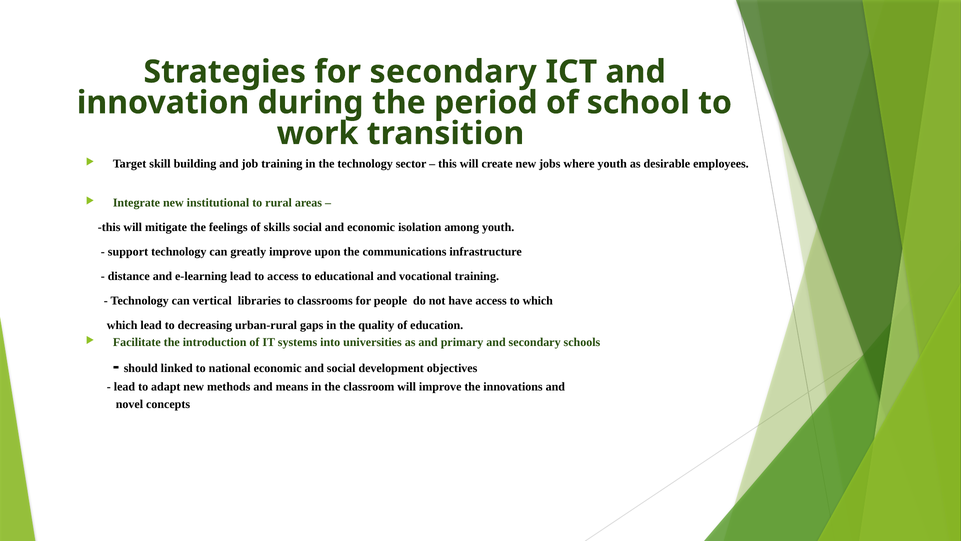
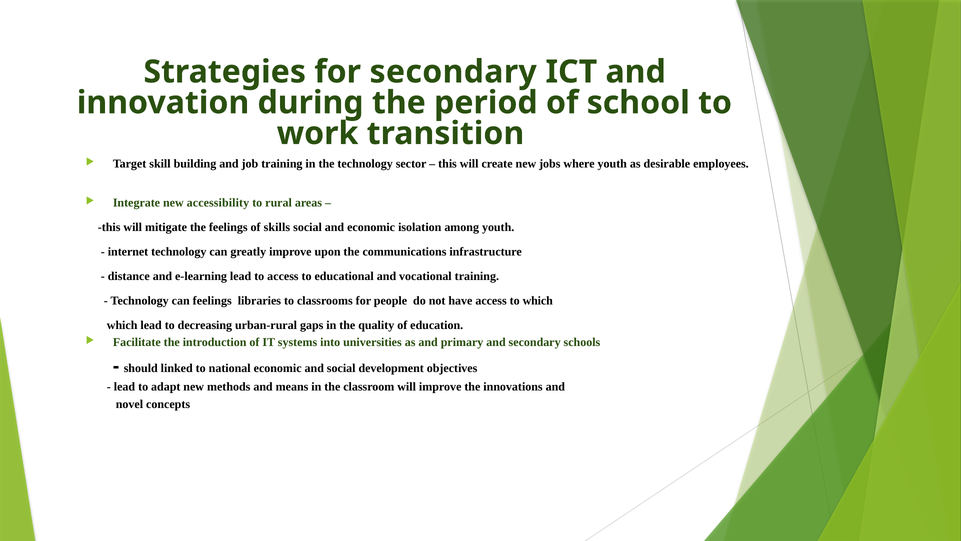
institutional: institutional -> accessibility (218, 203)
support: support -> internet (128, 252)
can vertical: vertical -> feelings (212, 300)
